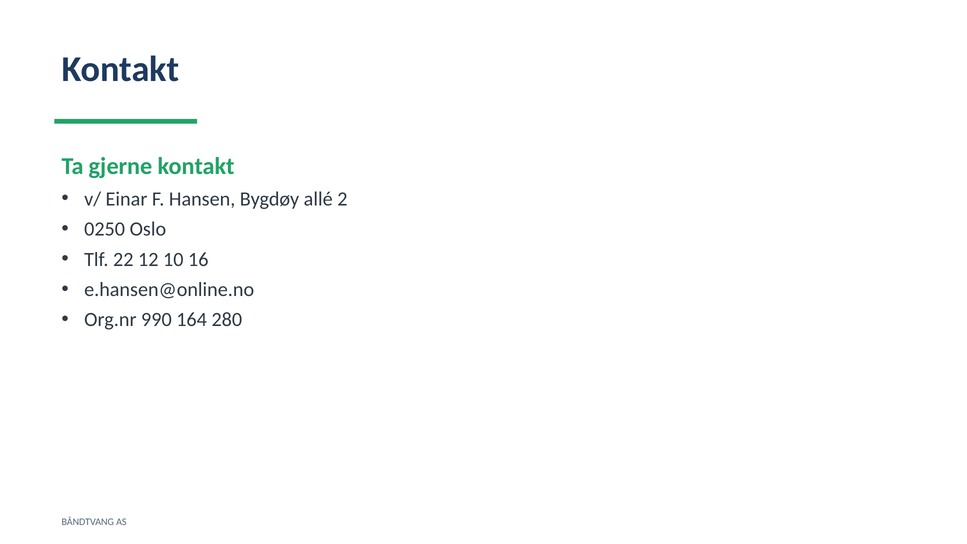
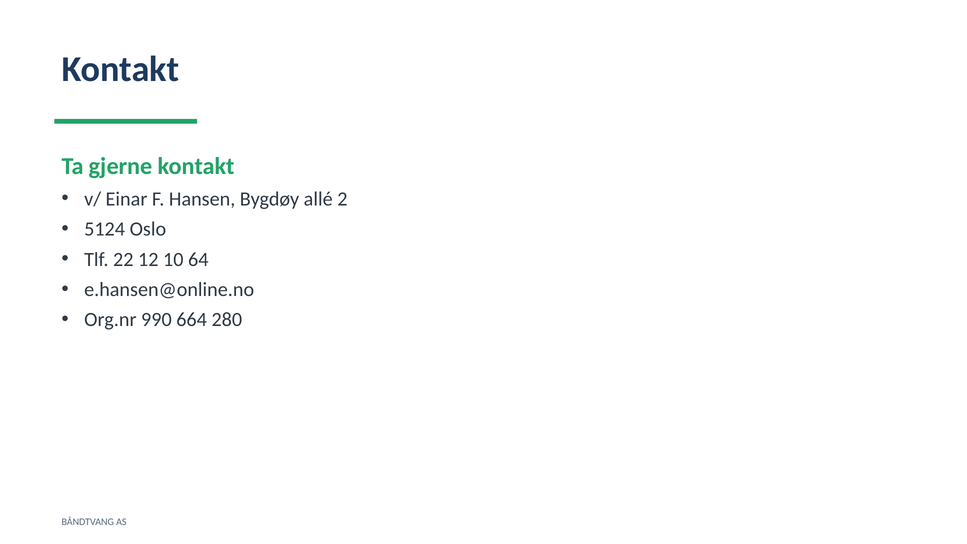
0250: 0250 -> 5124 (105, 229)
16: 16 -> 64 (198, 259)
164: 164 -> 664 (192, 320)
